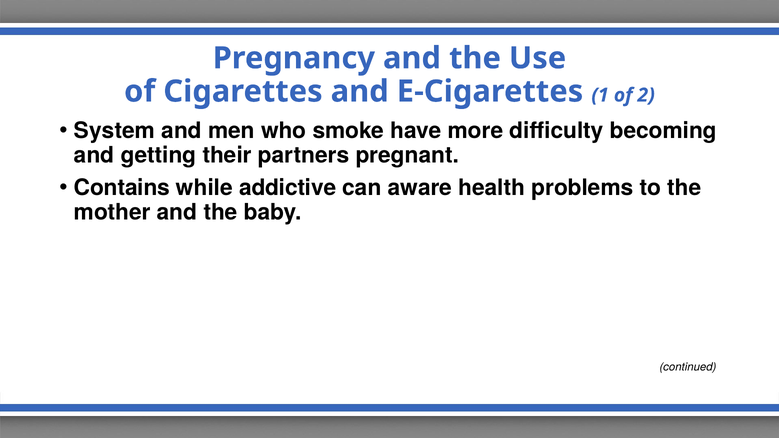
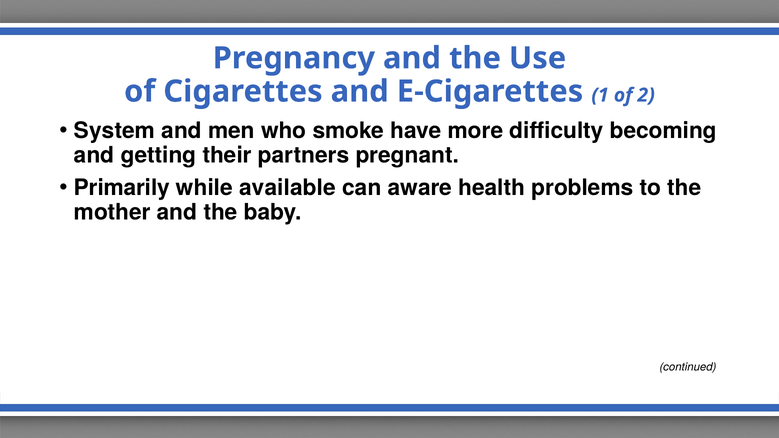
Contains: Contains -> Primarily (122, 188)
addictive: addictive -> available (288, 188)
